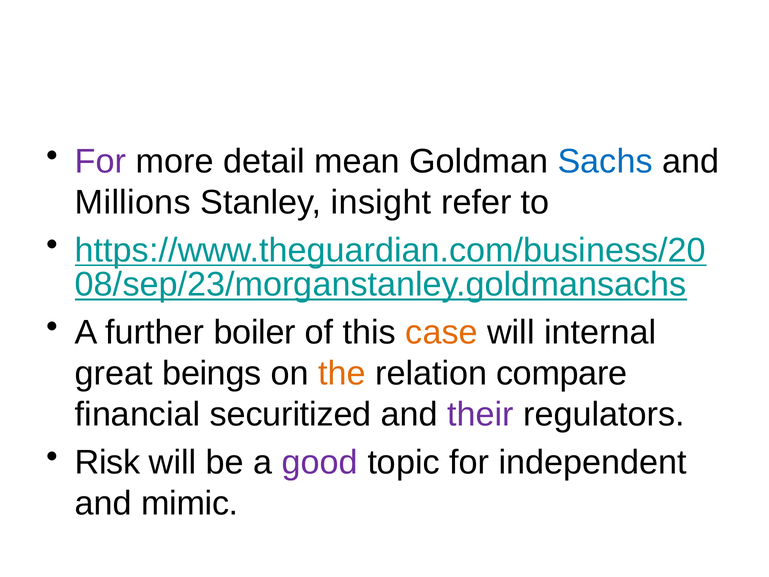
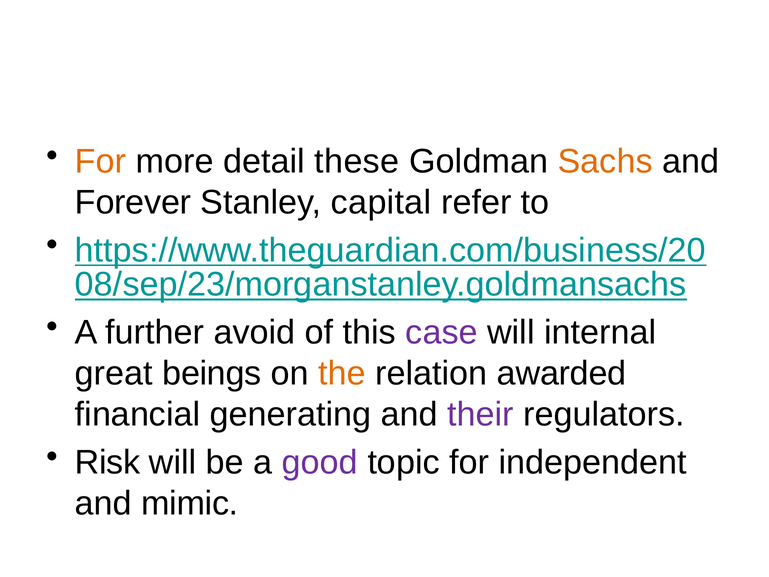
For colour: purple -> orange (101, 161)
mean: mean -> these (357, 161)
Sachs colour: blue -> orange (605, 161)
Millions: Millions -> Forever (133, 202)
insight: insight -> capital (381, 202)
boiler: boiler -> avoid (254, 332)
case colour: orange -> purple (442, 332)
compare: compare -> awarded (562, 373)
securitized: securitized -> generating (291, 414)
